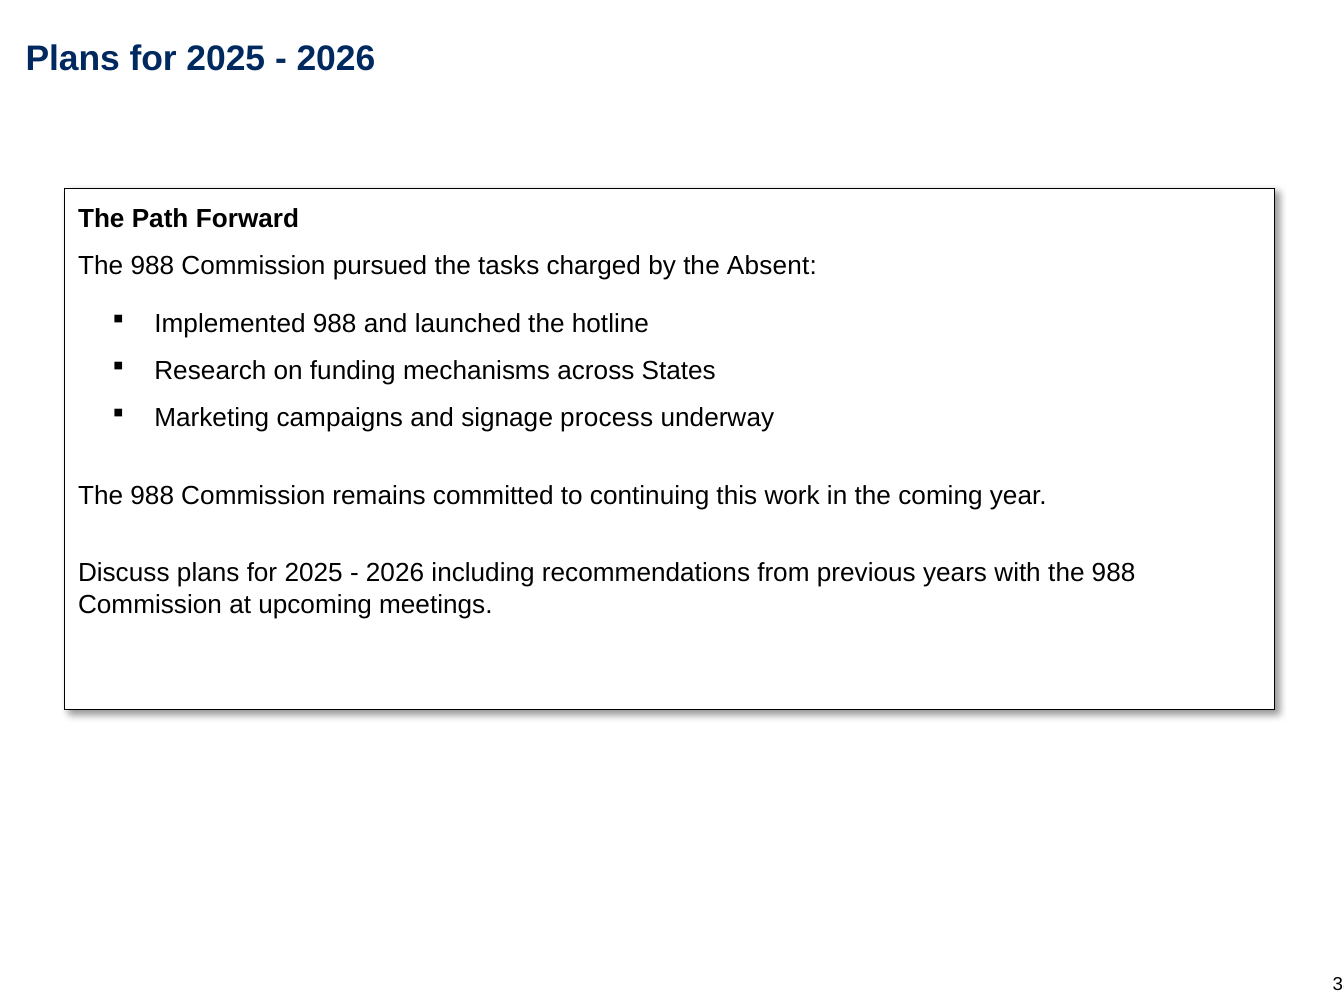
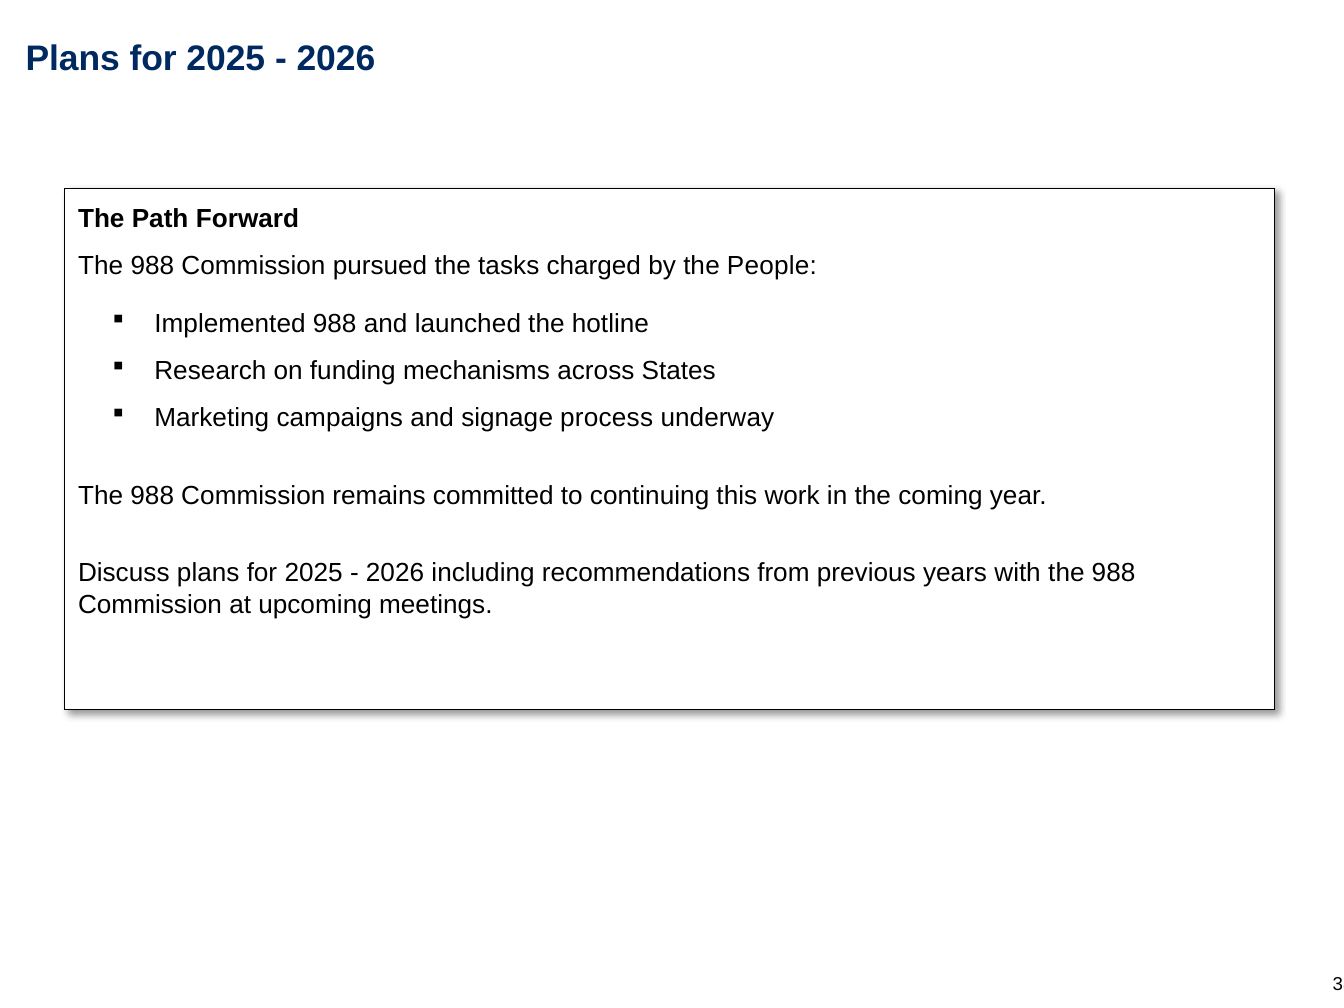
Absent: Absent -> People (772, 266)
